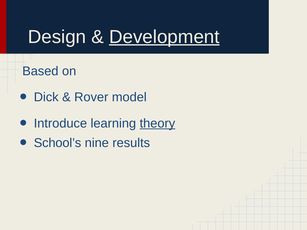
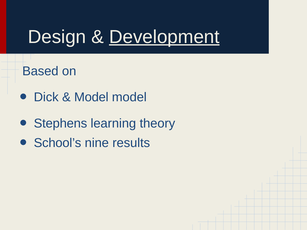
Rover: Rover -> Model (91, 97)
Introduce: Introduce -> Stephens (60, 124)
theory underline: present -> none (157, 124)
